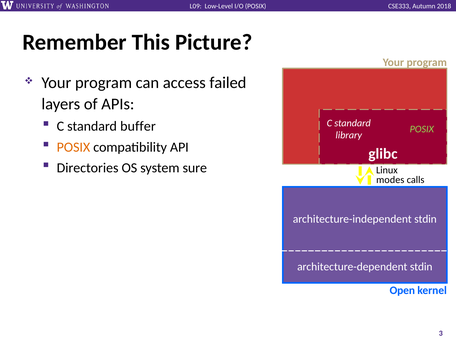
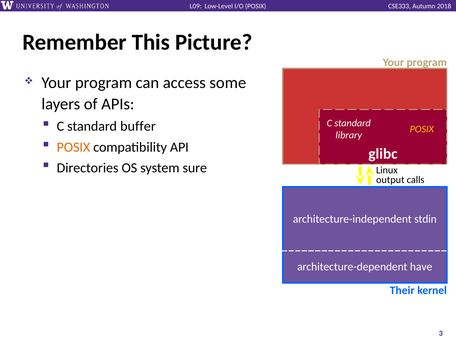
failed: failed -> some (228, 83)
POSIX colour: light green -> yellow (422, 129)
modes: modes -> output (390, 180)
architecture-dependent stdin: stdin -> have (421, 267)
Open: Open -> Their (402, 290)
